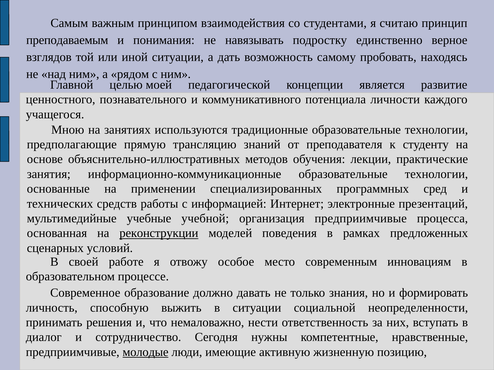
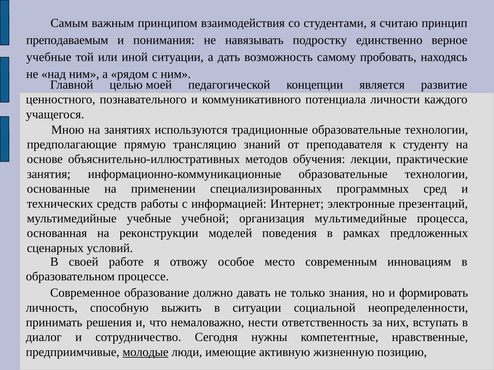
взглядов: взглядов -> учебные (49, 57)
организация предприимчивые: предприимчивые -> мультимедийные (361, 219)
реконструкции underline: present -> none (159, 234)
